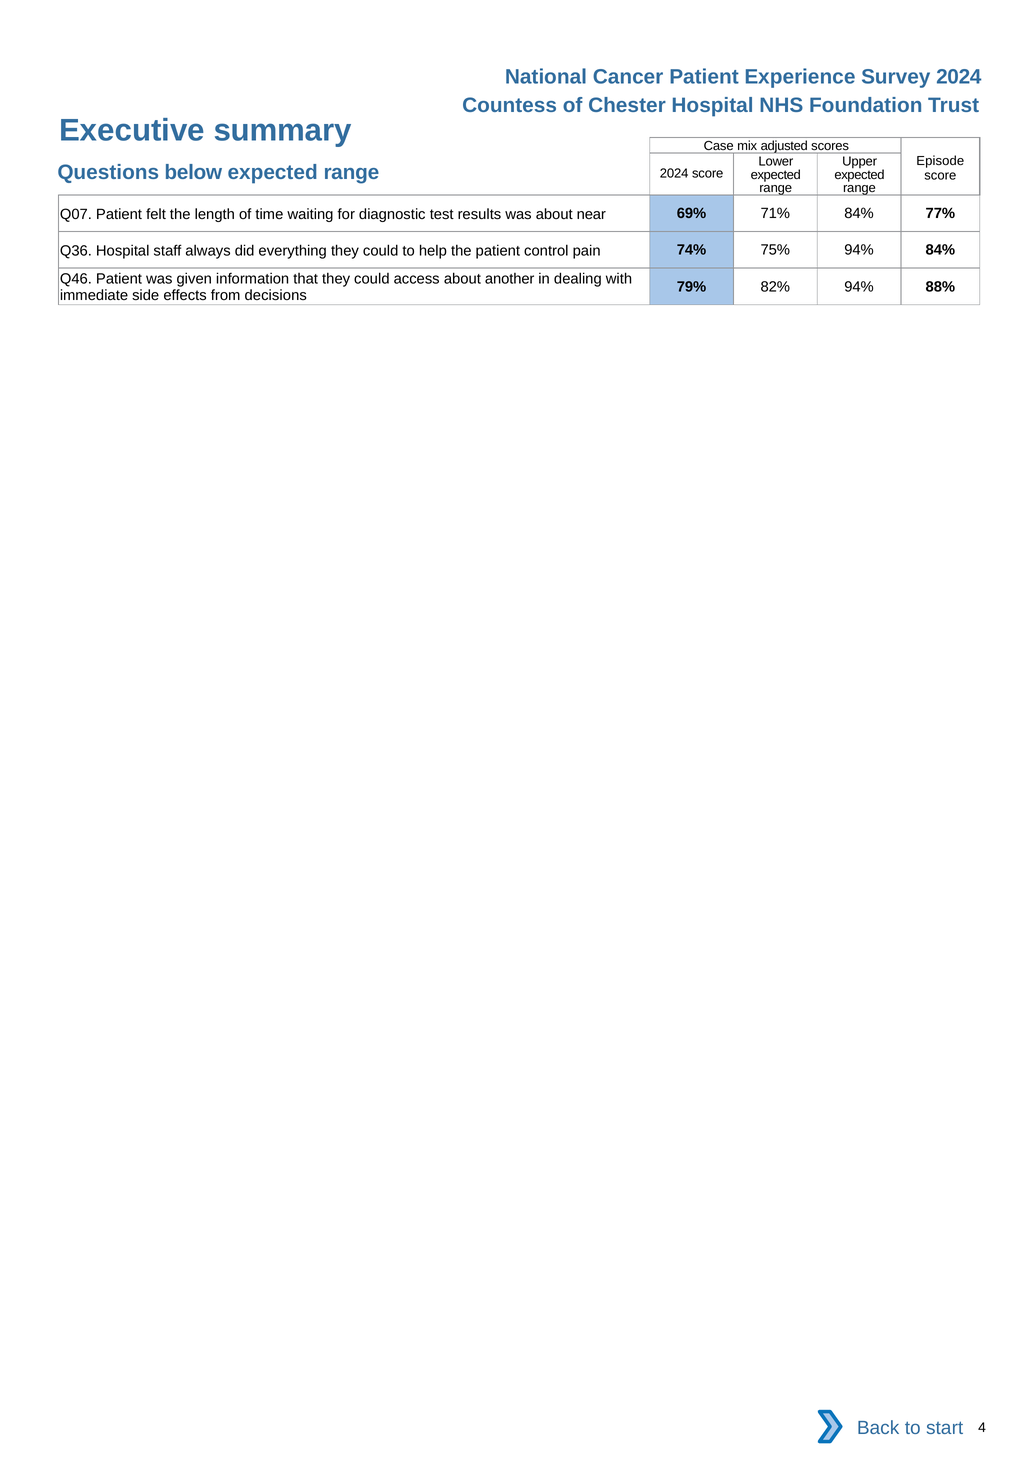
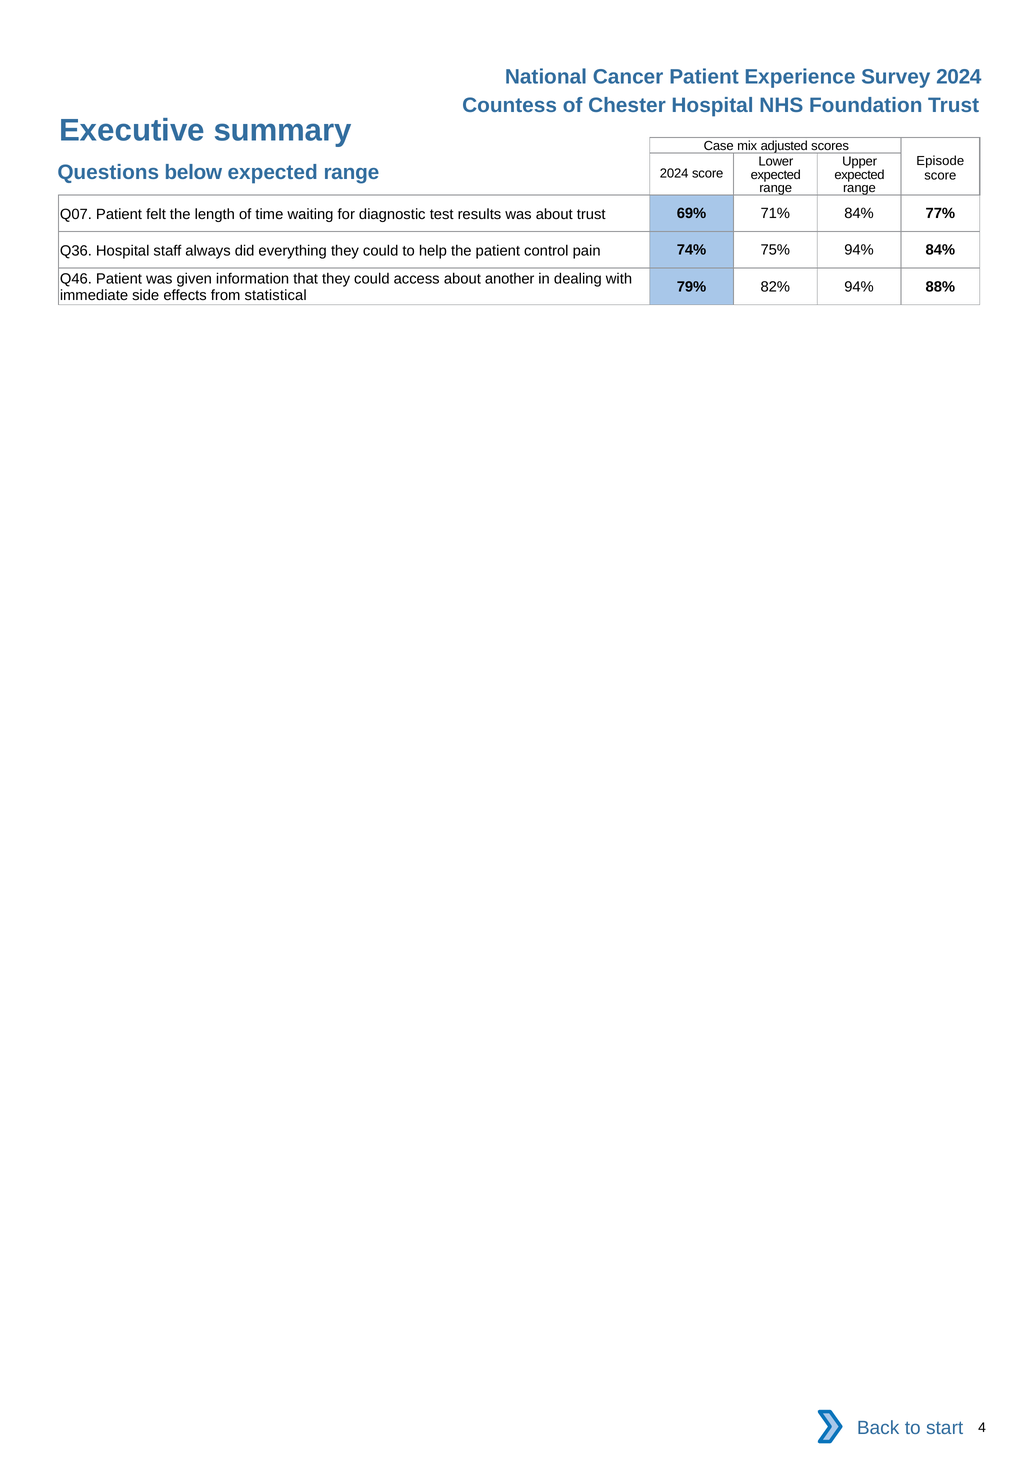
about near: near -> trust (591, 214)
decisions: decisions -> statistical (276, 295)
